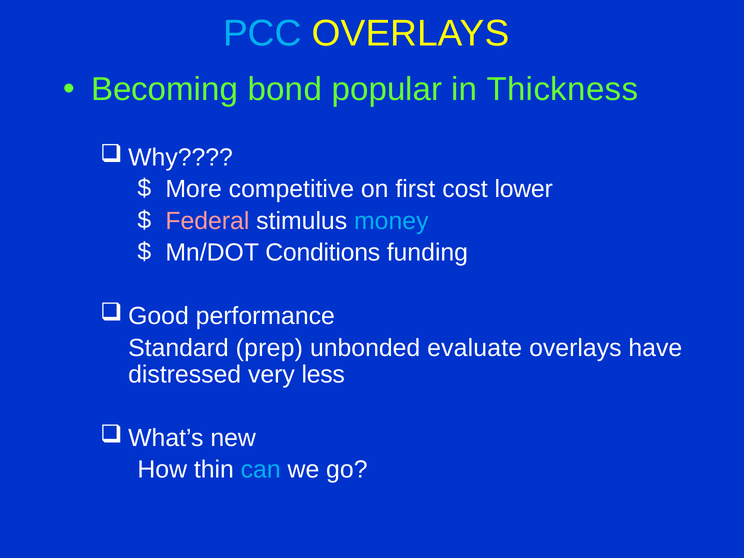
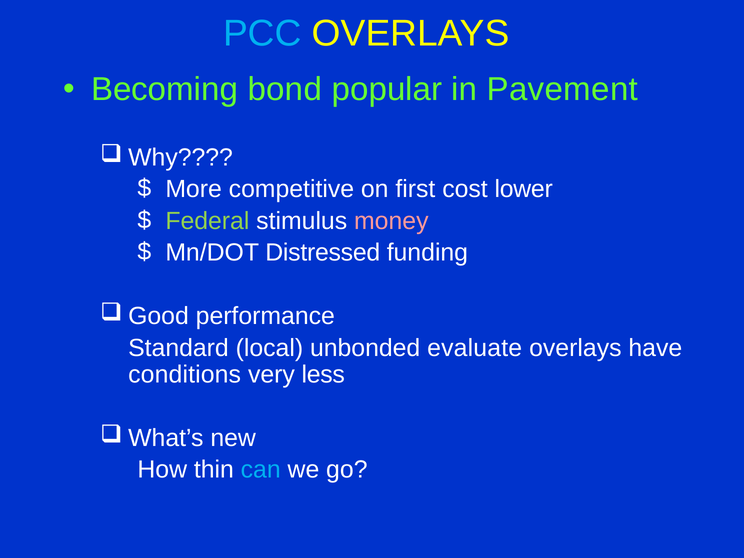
Thickness: Thickness -> Pavement (562, 89)
Federal colour: pink -> light green (207, 221)
money colour: light blue -> pink (391, 221)
Conditions: Conditions -> Distressed (323, 253)
prep: prep -> local (269, 348)
distressed: distressed -> conditions (185, 375)
